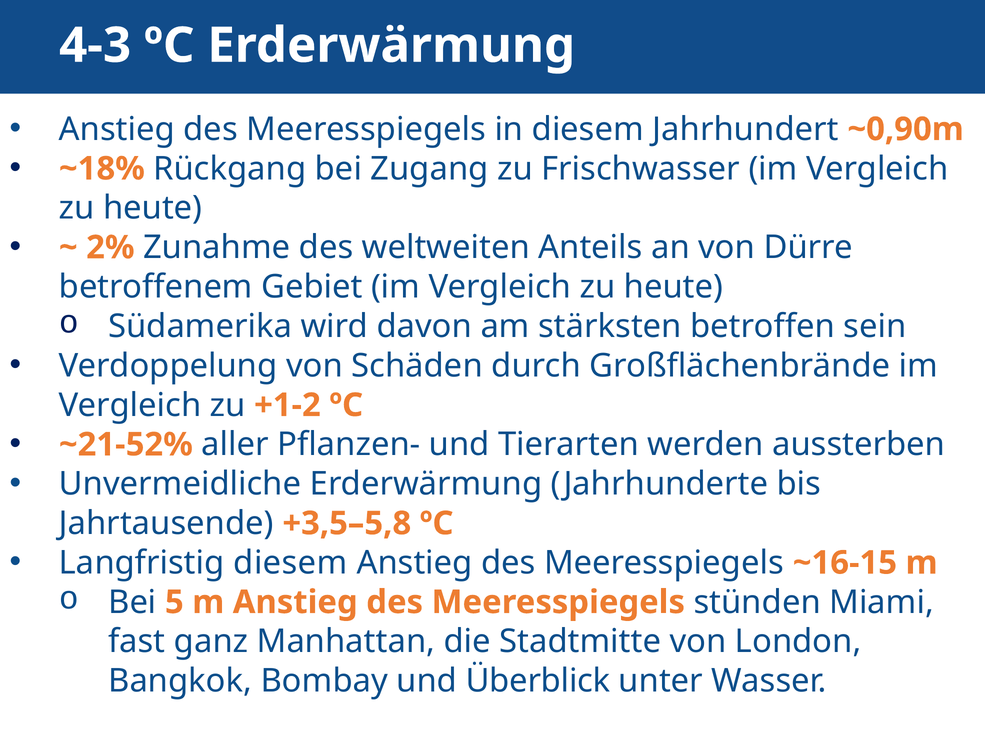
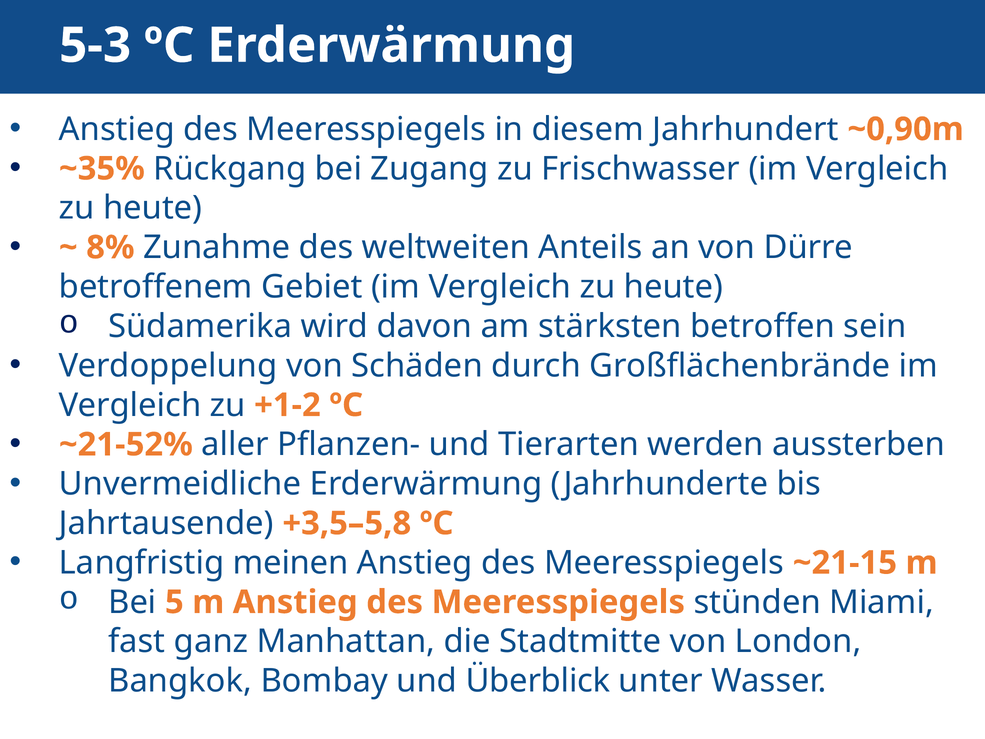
4-3: 4-3 -> 5-3 (95, 46)
~18%: ~18% -> ~35% (102, 169)
2%: 2% -> 8% (110, 247)
Langfristig diesem: diesem -> meinen (291, 563)
~16-15: ~16-15 -> ~21-15 (845, 563)
